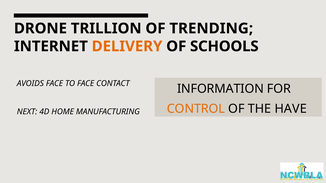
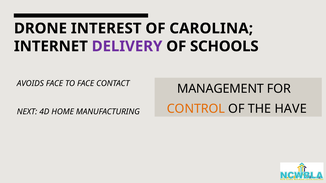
TRILLION: TRILLION -> INTEREST (106, 29)
TRENDING: TRENDING -> CAROLINA (211, 29)
DELIVERY colour: orange -> purple (127, 46)
INFORMATION: INFORMATION -> MANAGEMENT (220, 89)
